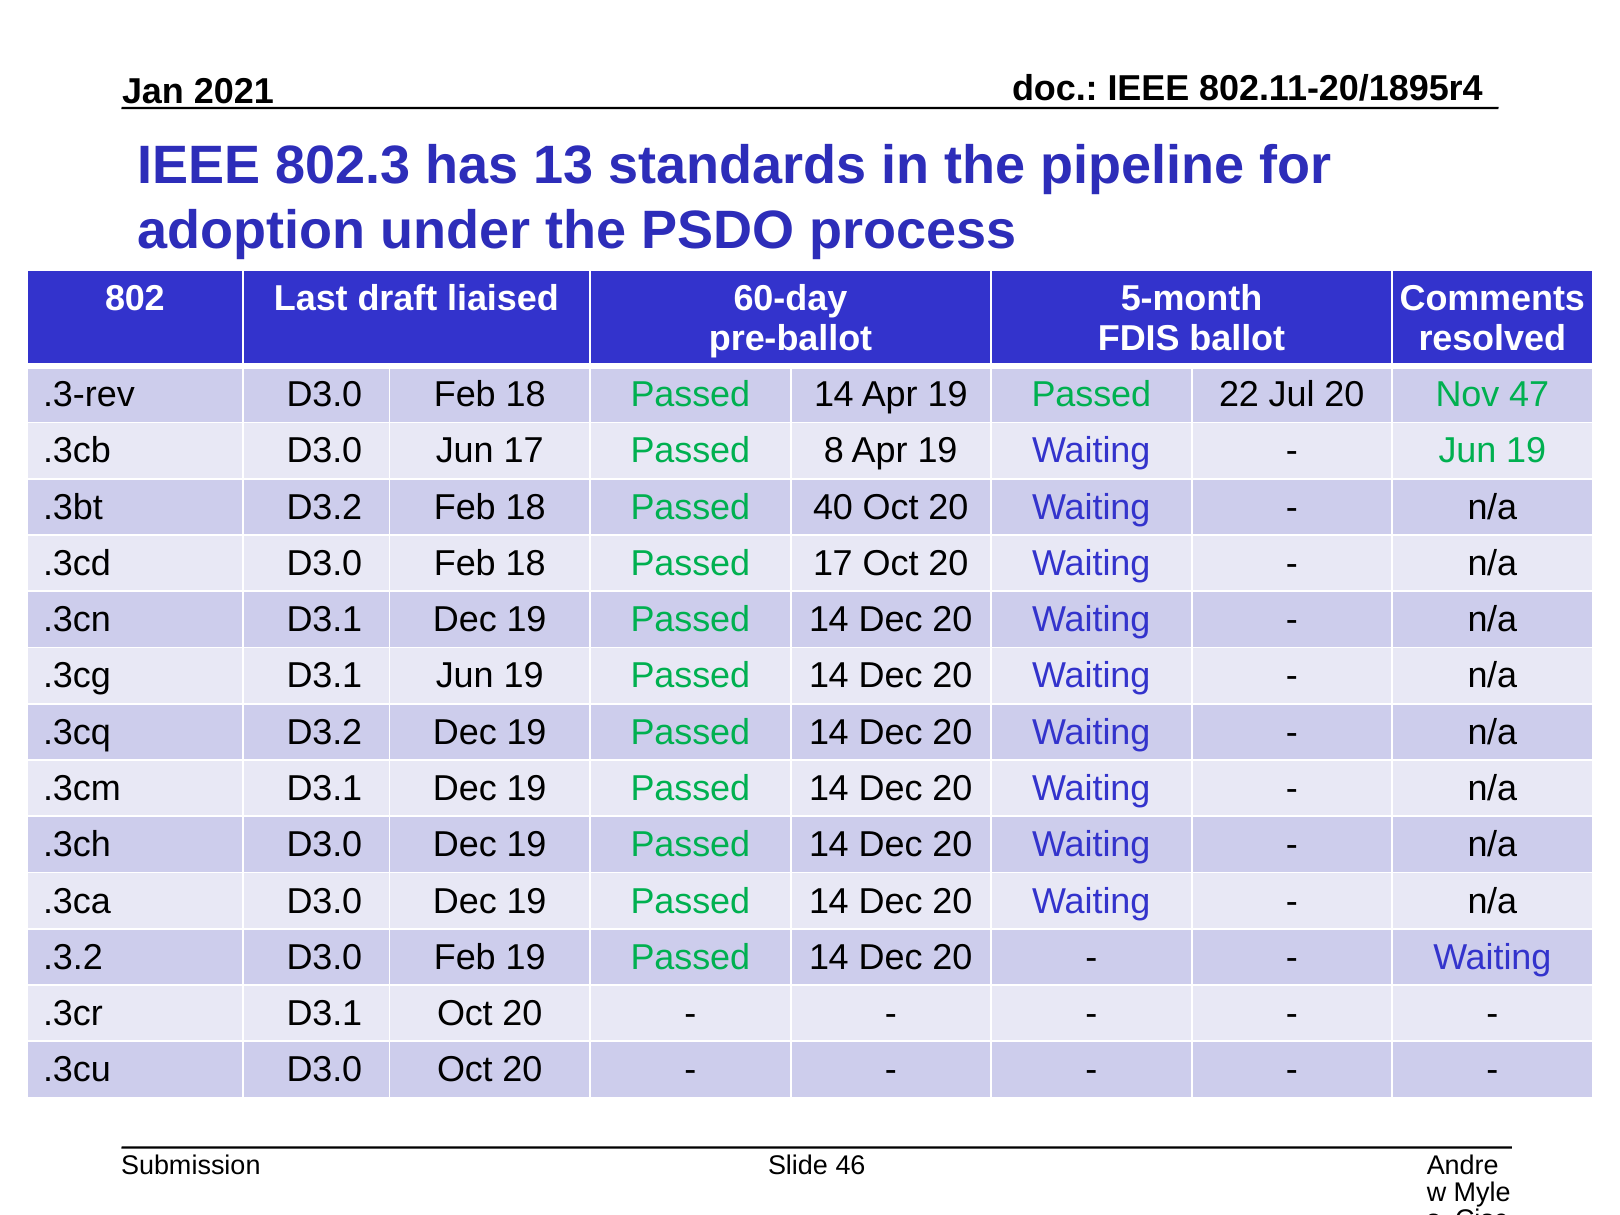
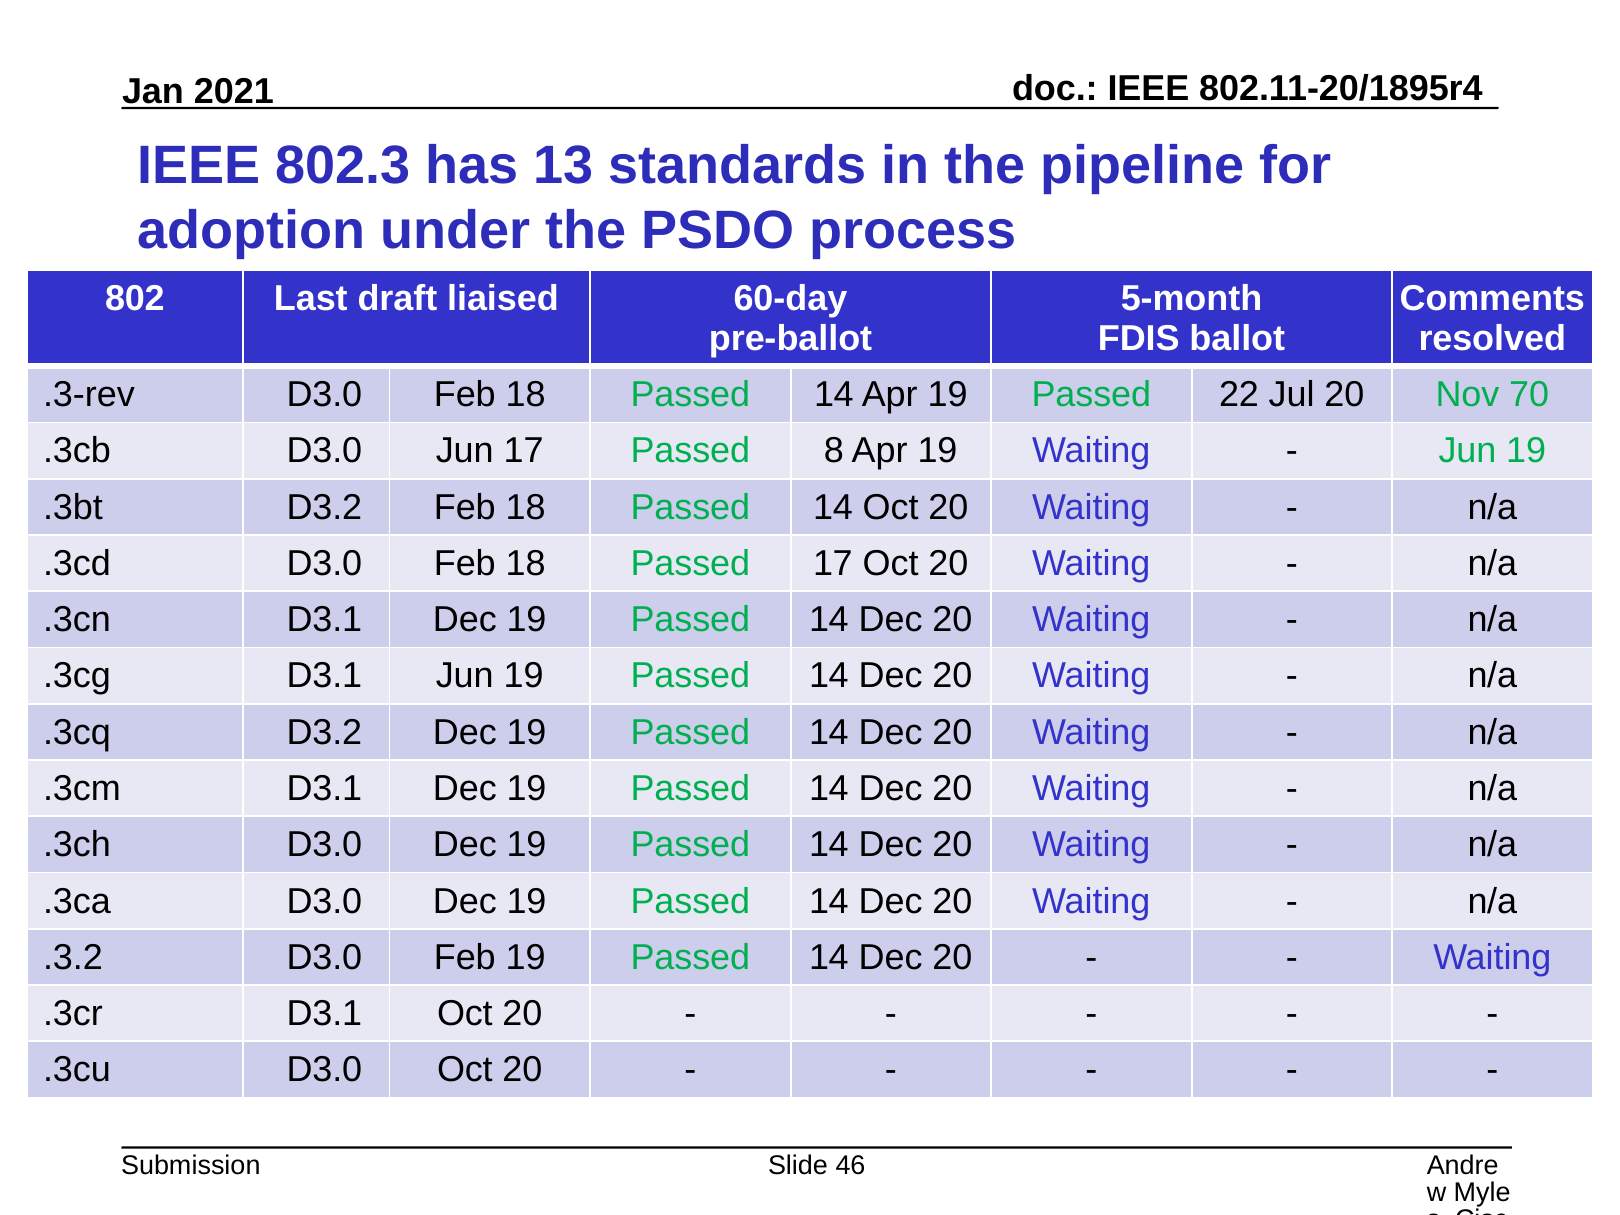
47: 47 -> 70 (1529, 395)
40: 40 -> 14 (833, 507)
